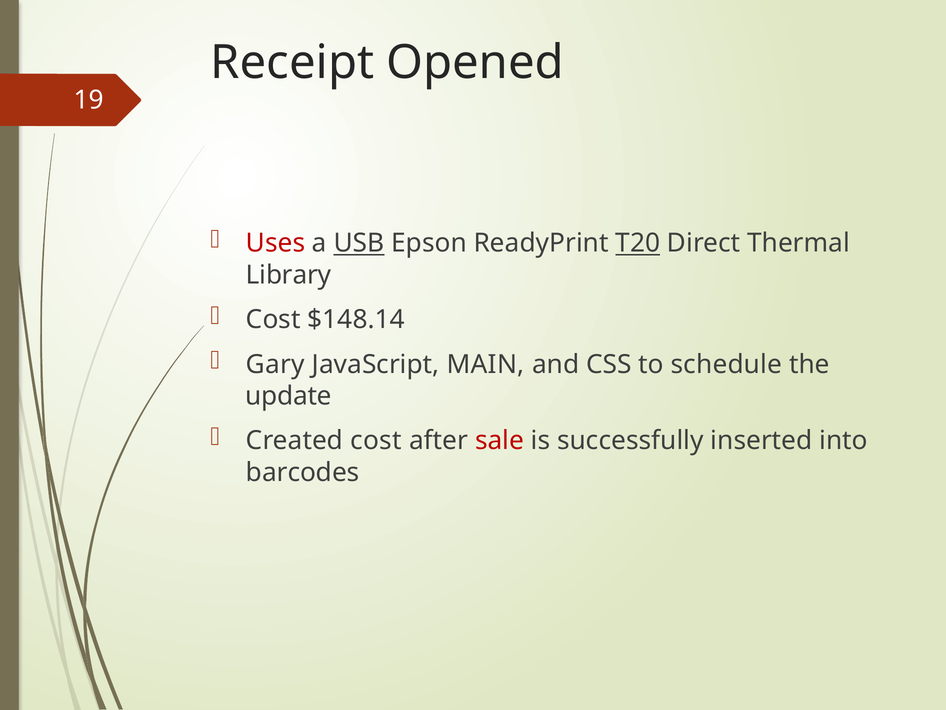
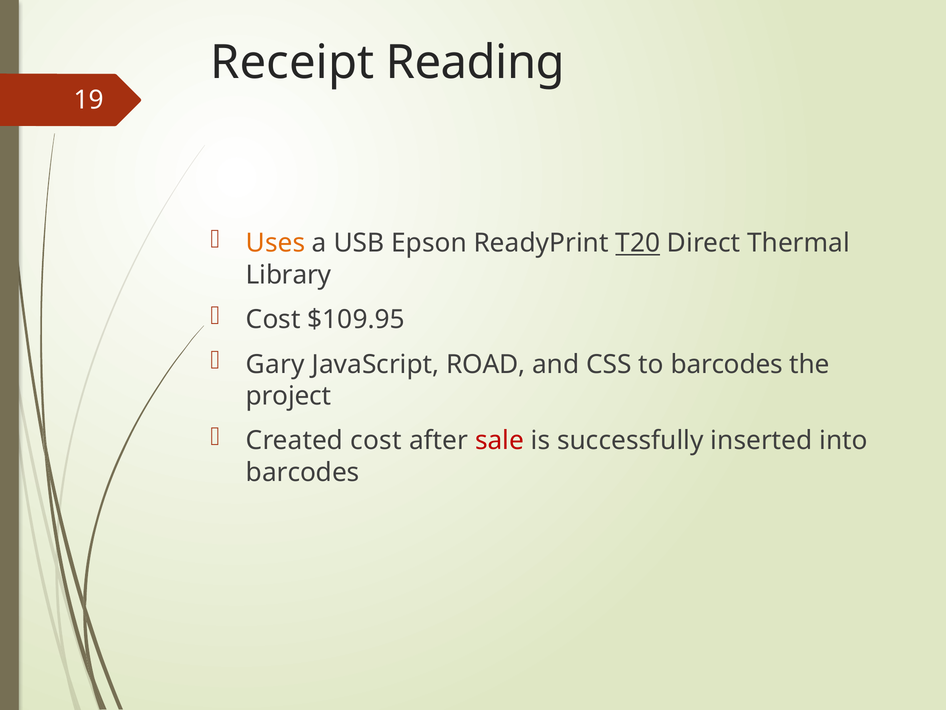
Opened: Opened -> Reading (475, 63)
Uses colour: red -> orange (276, 243)
USB underline: present -> none (359, 243)
$148.14: $148.14 -> $109.95 (356, 319)
MAIN: MAIN -> ROAD (486, 364)
to schedule: schedule -> barcodes (727, 364)
update: update -> project (289, 396)
